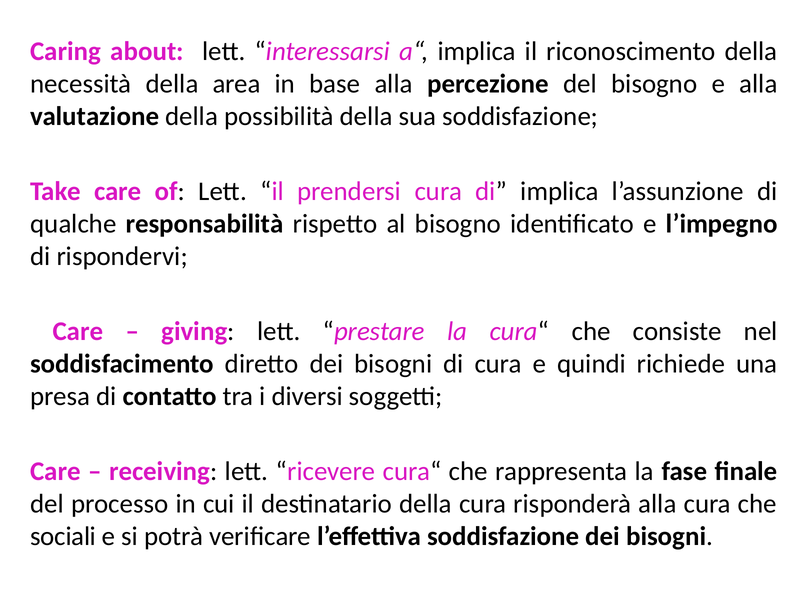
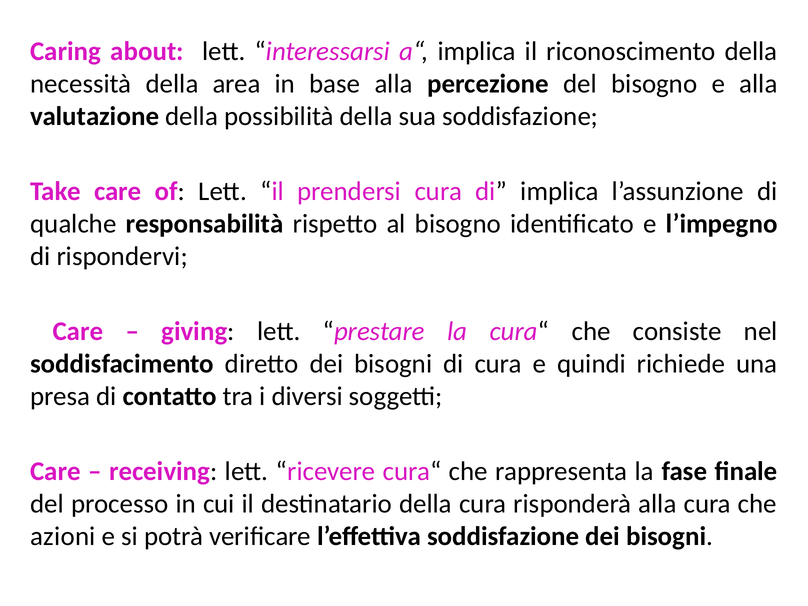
sociali: sociali -> azioni (63, 536)
